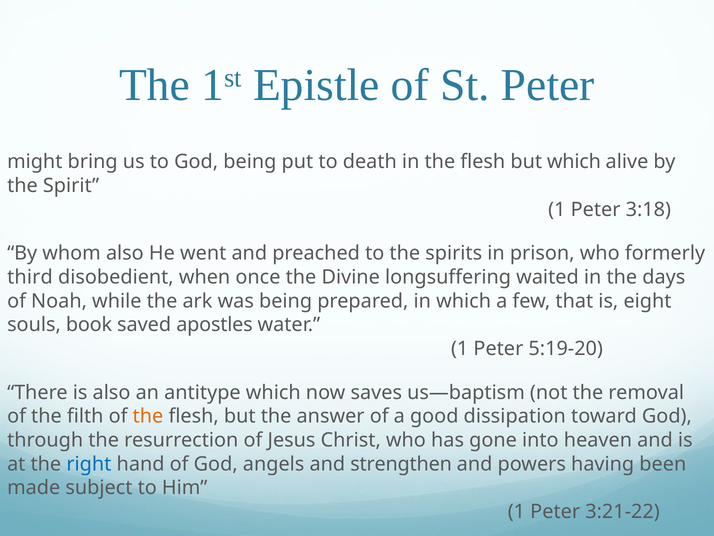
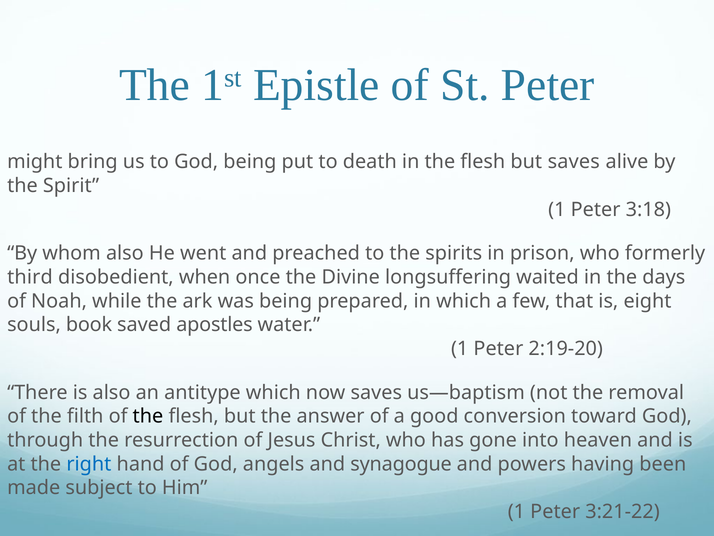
but which: which -> saves (574, 162)
5:19-20: 5:19-20 -> 2:19-20 (566, 348)
the colour: orange -> black (148, 416)
dissipation: dissipation -> conversion (515, 416)
strengthen: strengthen -> synagogue (401, 464)
